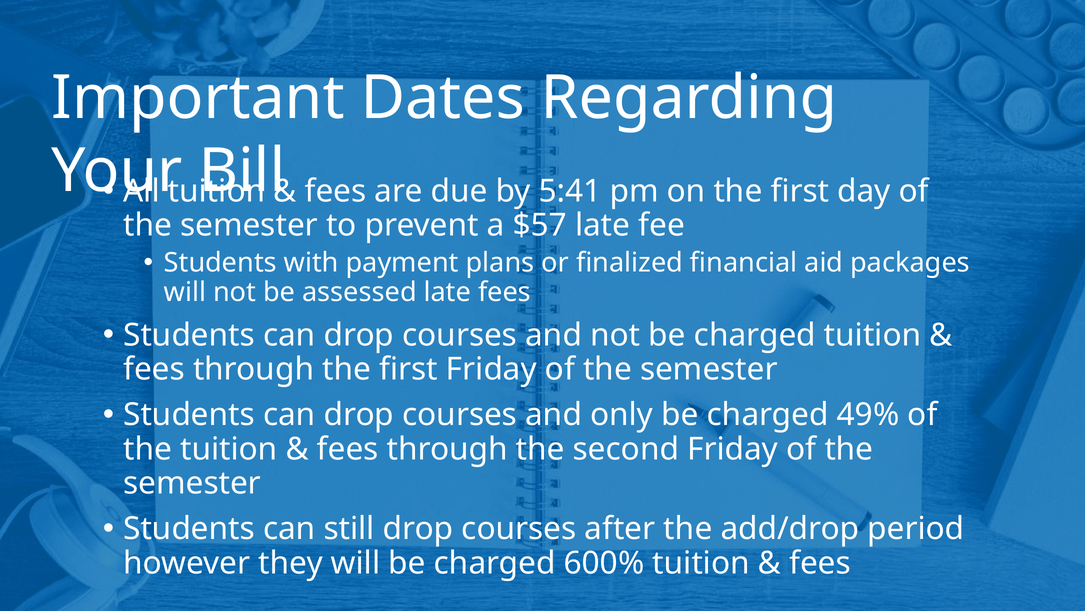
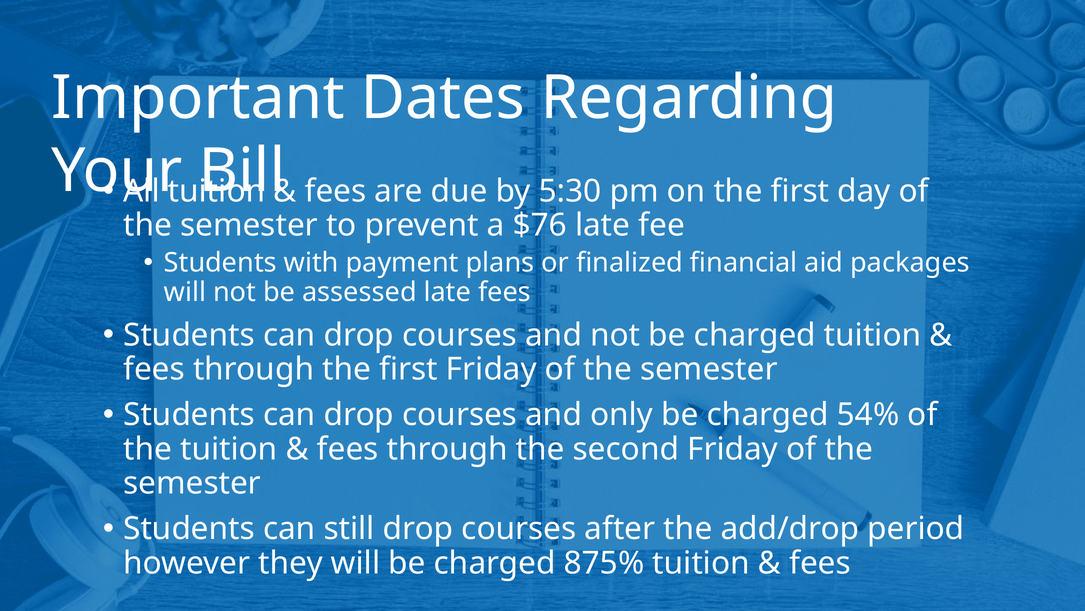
5:41: 5:41 -> 5:30 (570, 191)
$57: $57 -> $76 (540, 225)
49%: 49% -> 54% (868, 414)
600%: 600% -> 875% (604, 563)
